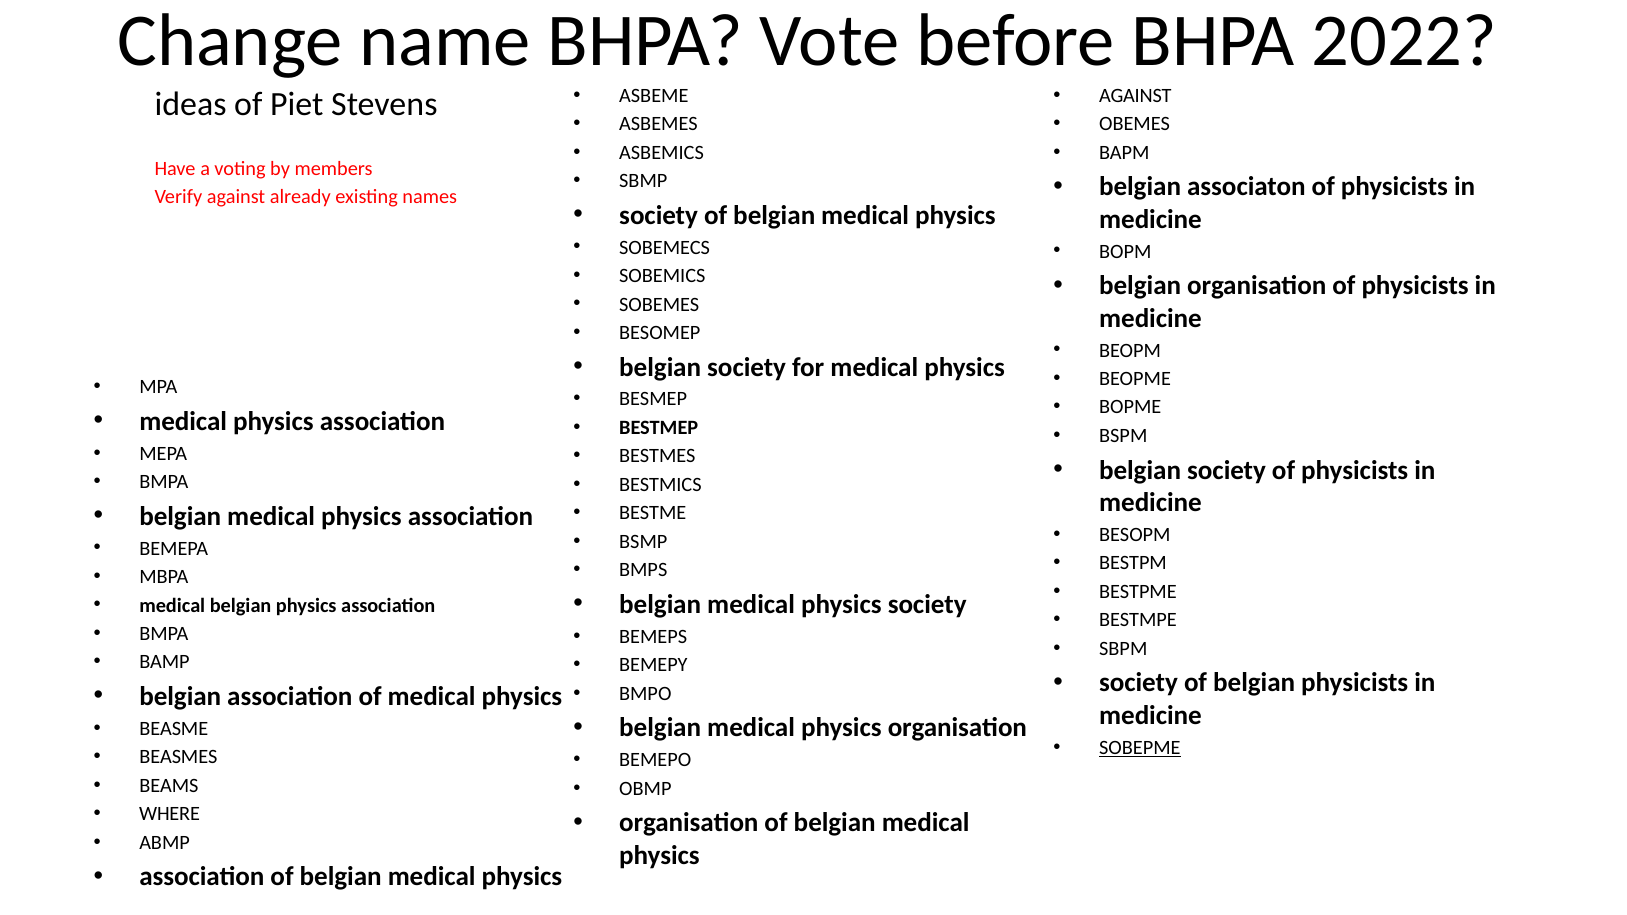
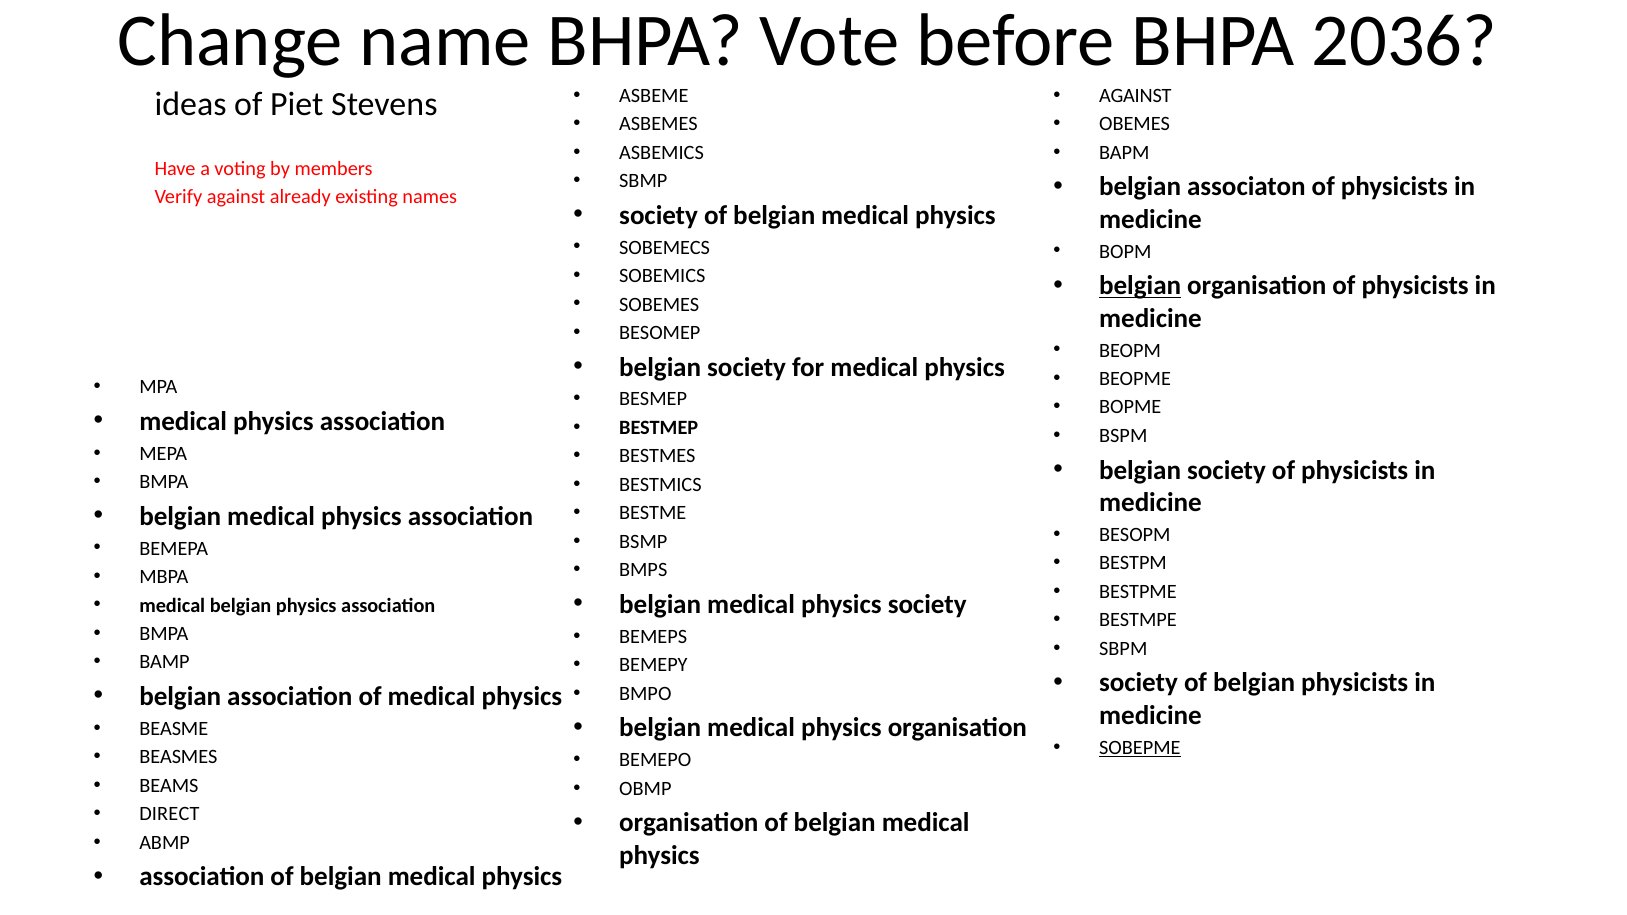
2022: 2022 -> 2036 (1404, 41)
belgian underline: none -> present (1140, 286)
WHERE: WHERE -> DIRECT (169, 814)
